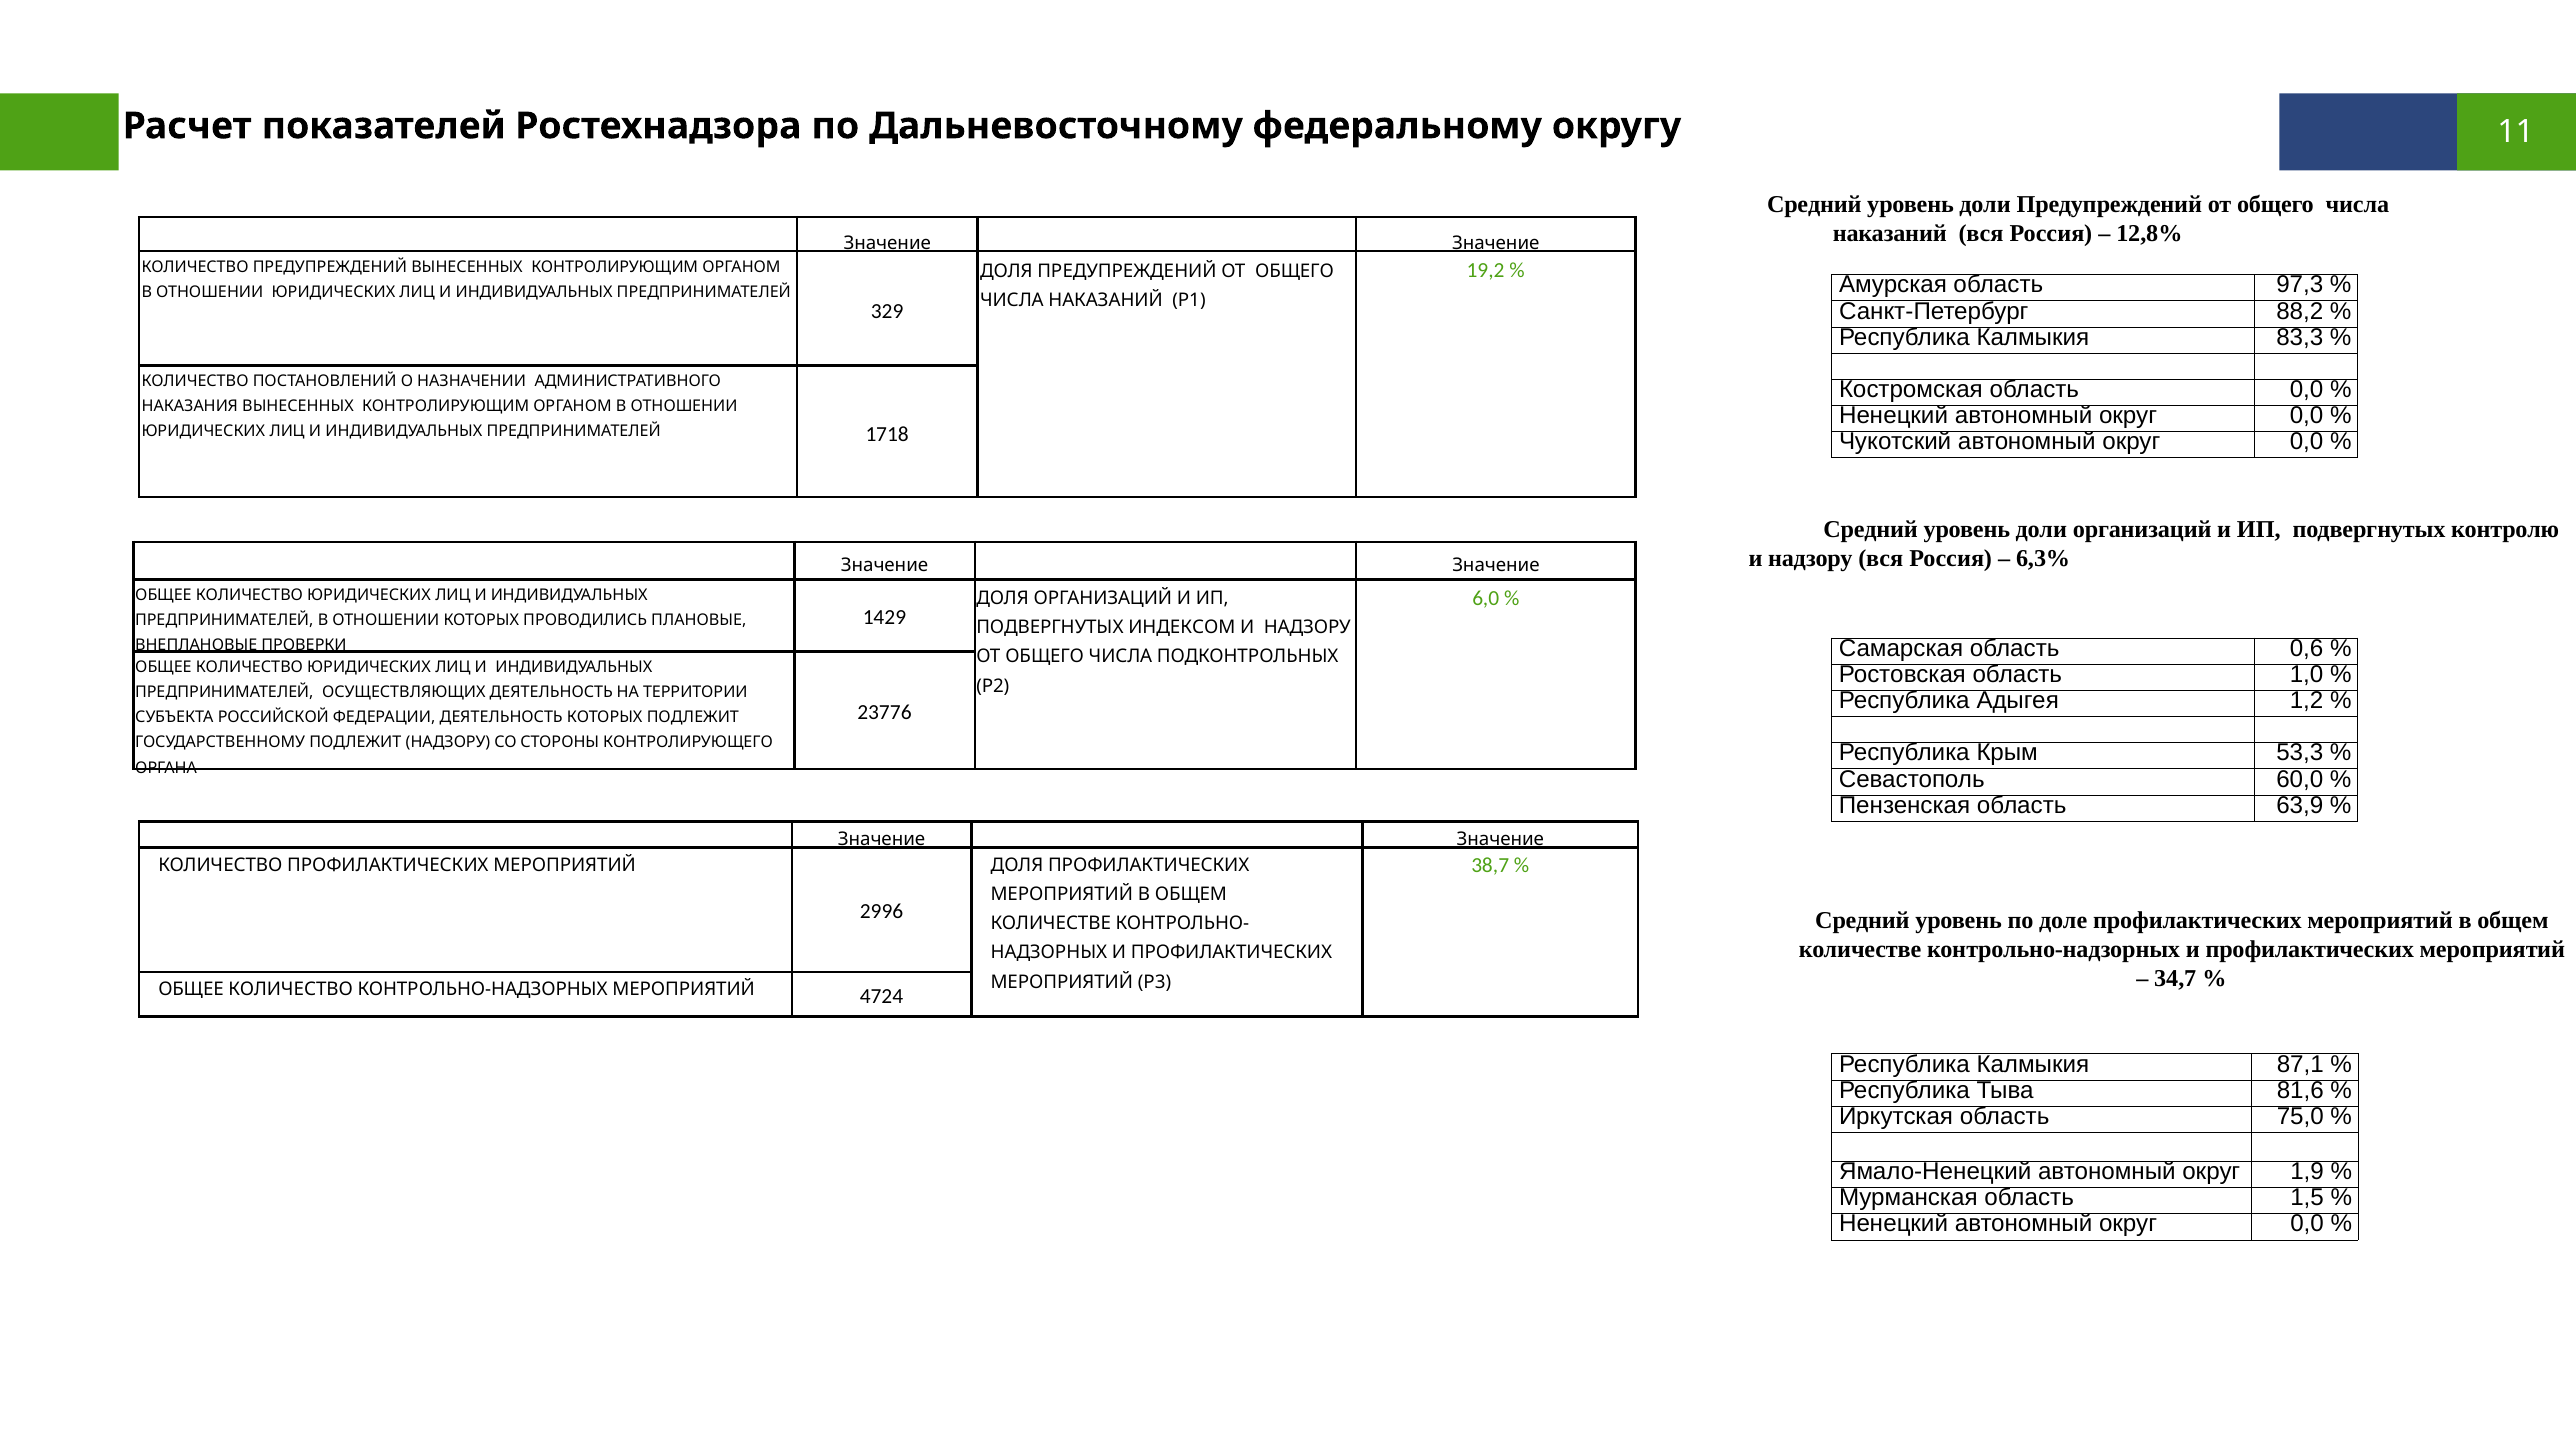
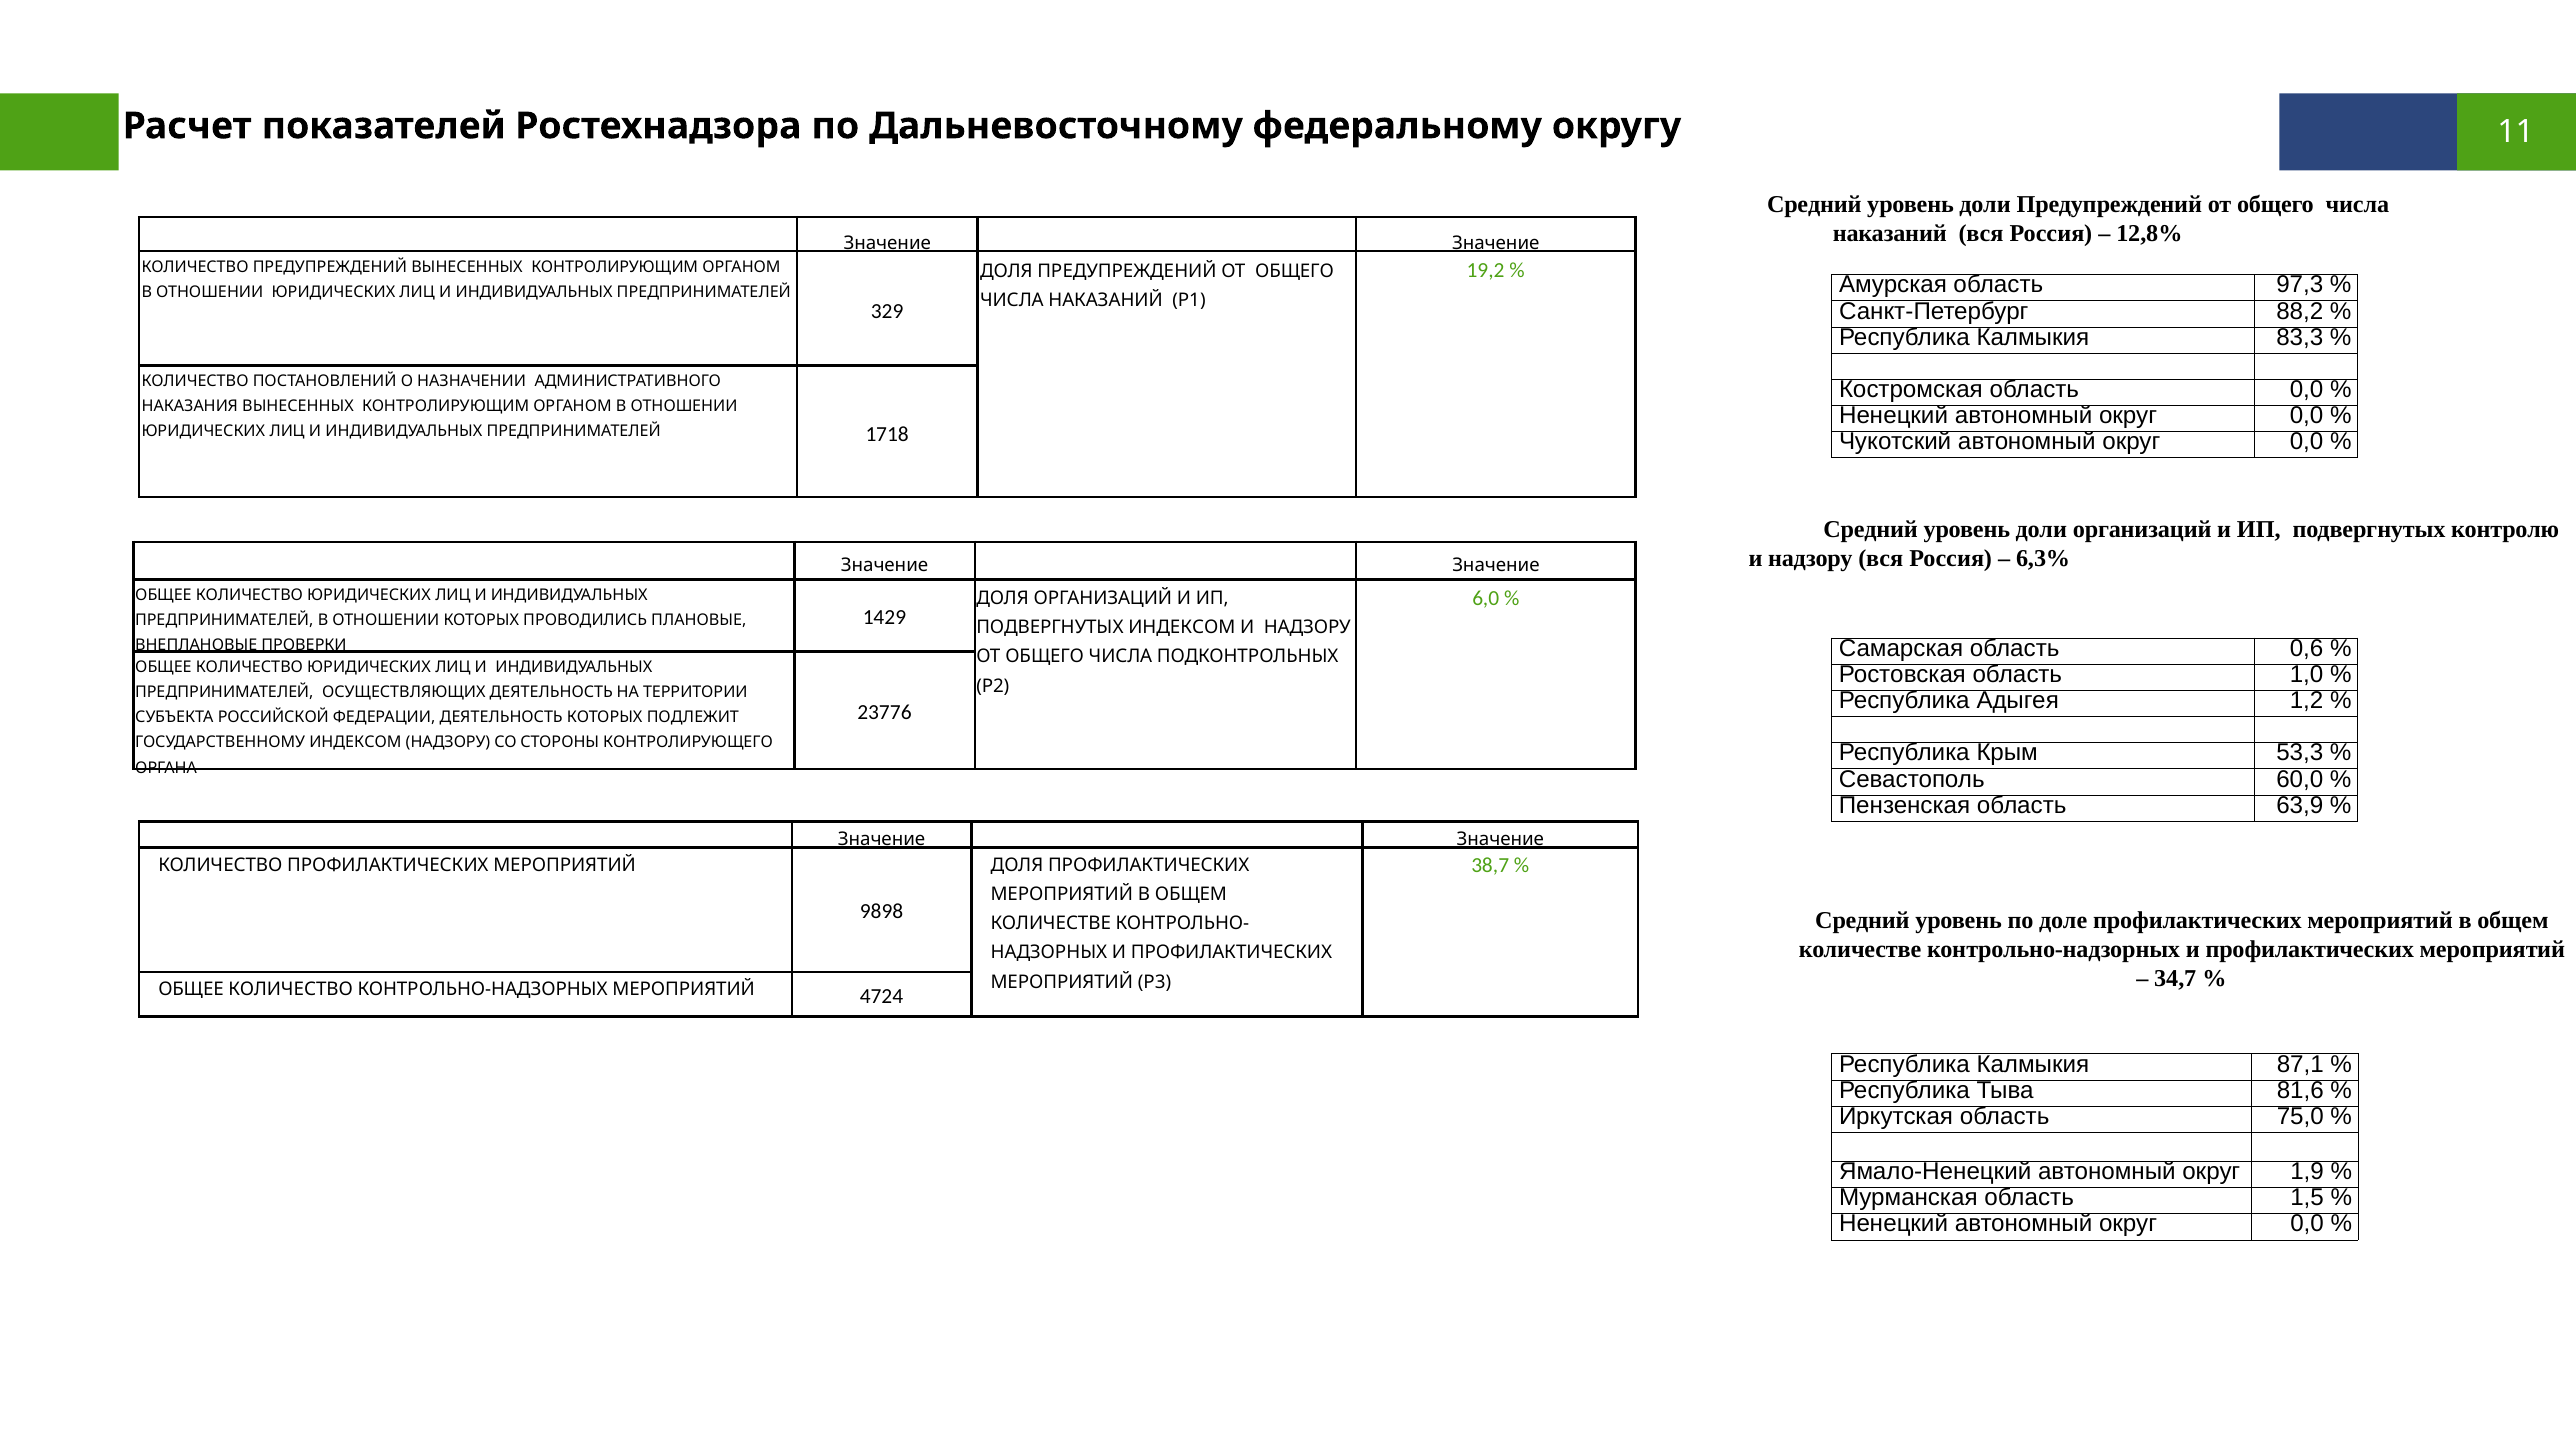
ГОСУДАРСТВЕННОМУ ПОДЛЕЖИТ: ПОДЛЕЖИТ -> ИНДЕКСОМ (355, 743)
2996: 2996 -> 9898 (882, 912)
